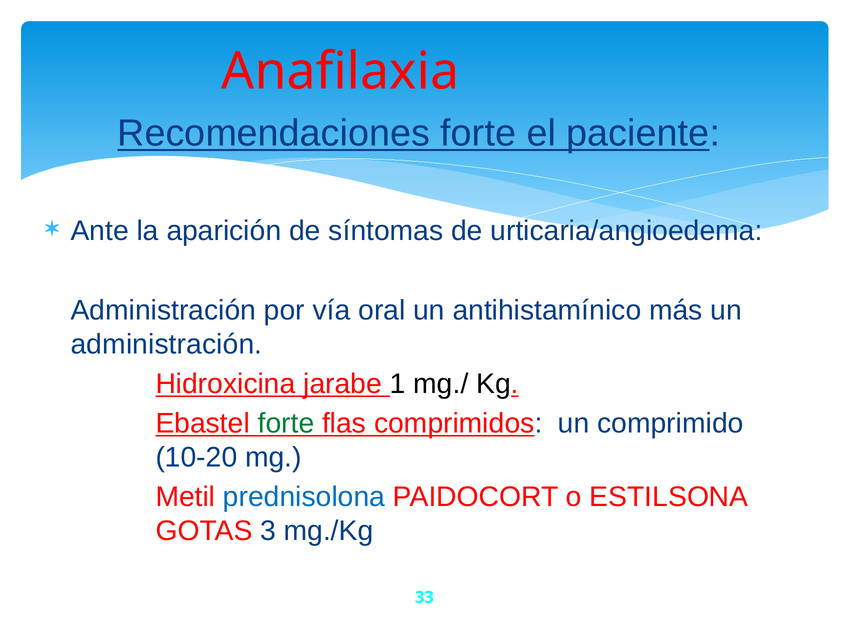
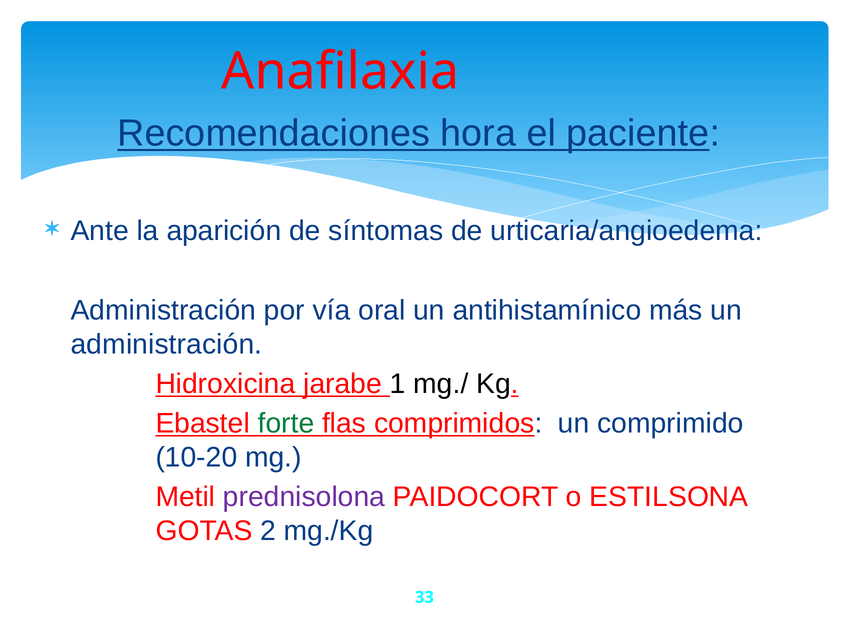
Recomendaciones forte: forte -> hora (478, 133)
prednisolona colour: blue -> purple (304, 497)
3: 3 -> 2 (268, 531)
